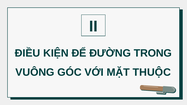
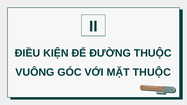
ĐƯỜNG TRONG: TRONG -> THUỘC (153, 53)
